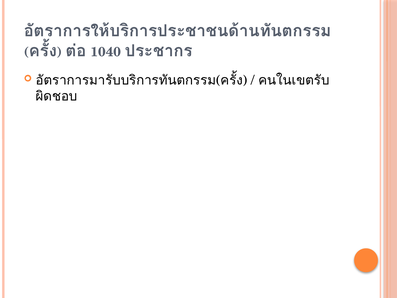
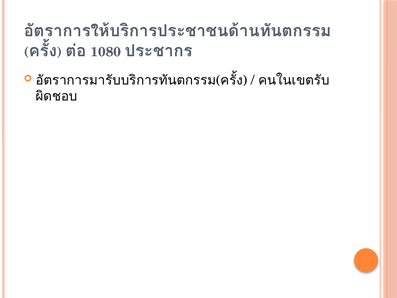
1040: 1040 -> 1080 (106, 52)
